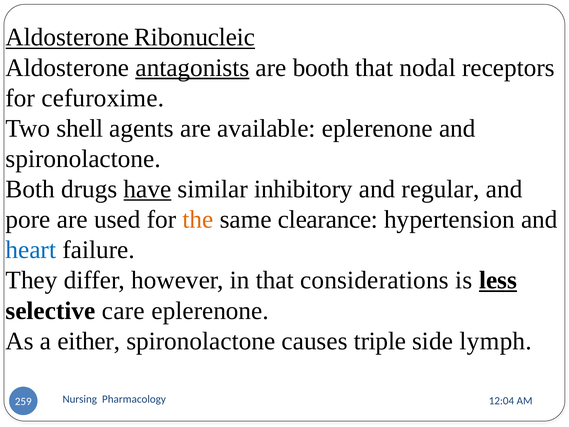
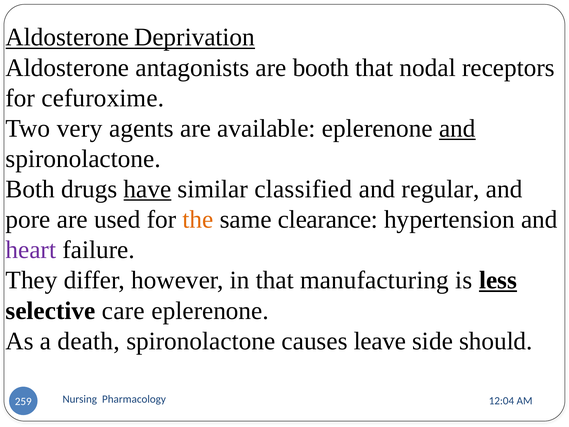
Ribonucleic: Ribonucleic -> Deprivation (195, 37)
antagonists underline: present -> none (192, 68)
shell: shell -> very (80, 128)
and underline: none -> present (457, 128)
inhibitory: inhibitory -> classified (303, 189)
heart colour: blue -> purple (31, 250)
considerations: considerations -> manufacturing (374, 280)
either: either -> death (89, 341)
triple: triple -> leave (380, 341)
lymph: lymph -> should (496, 341)
